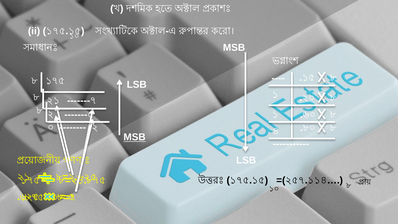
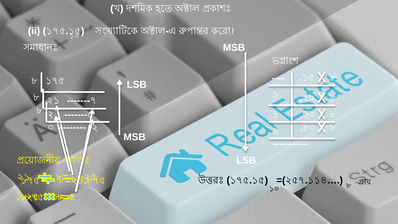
MSB underline: present -> none (135, 137)
